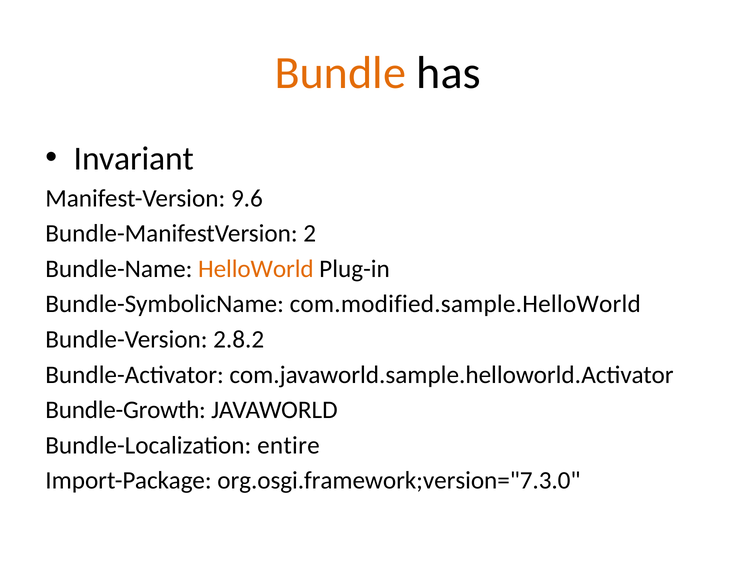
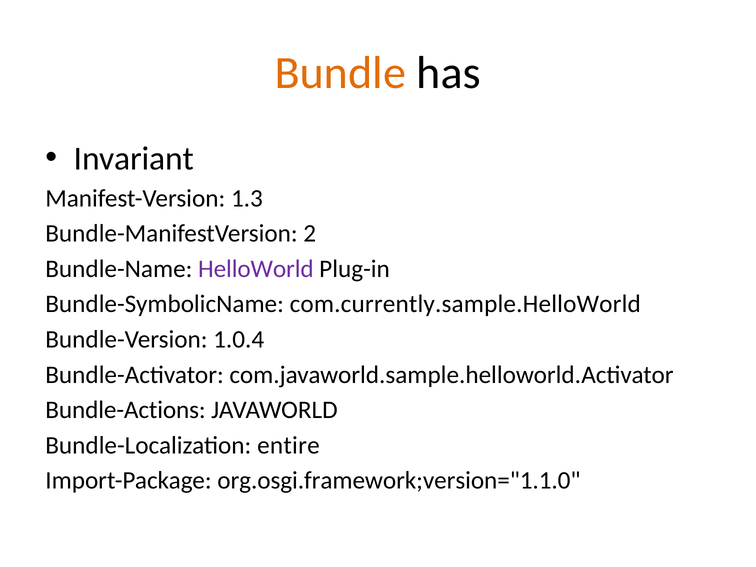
9.6: 9.6 -> 1.3 (247, 198)
HelloWorld colour: orange -> purple (256, 269)
com.modified.sample.HelloWorld: com.modified.sample.HelloWorld -> com.currently.sample.HelloWorld (465, 304)
2.8.2: 2.8.2 -> 1.0.4 (239, 339)
Bundle-Growth: Bundle-Growth -> Bundle-Actions (126, 410)
org.osgi.framework;version="7.3.0: org.osgi.framework;version="7.3.0 -> org.osgi.framework;version="1.1.0 (399, 480)
